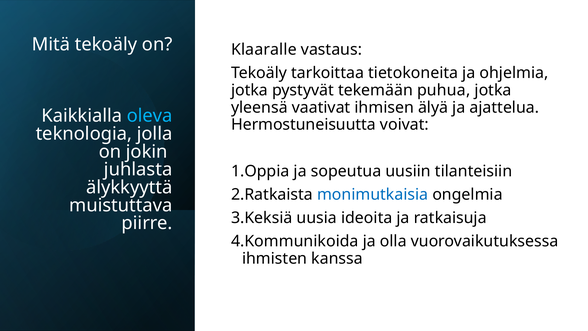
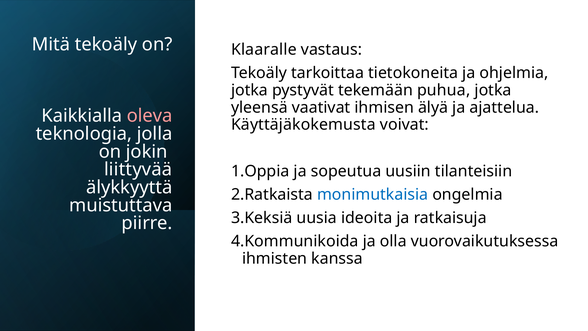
oleva colour: light blue -> pink (150, 116)
Hermostuneisuutta: Hermostuneisuutta -> Käyttäjäkokemusta (303, 125)
juhlasta: juhlasta -> liittyvää (138, 169)
